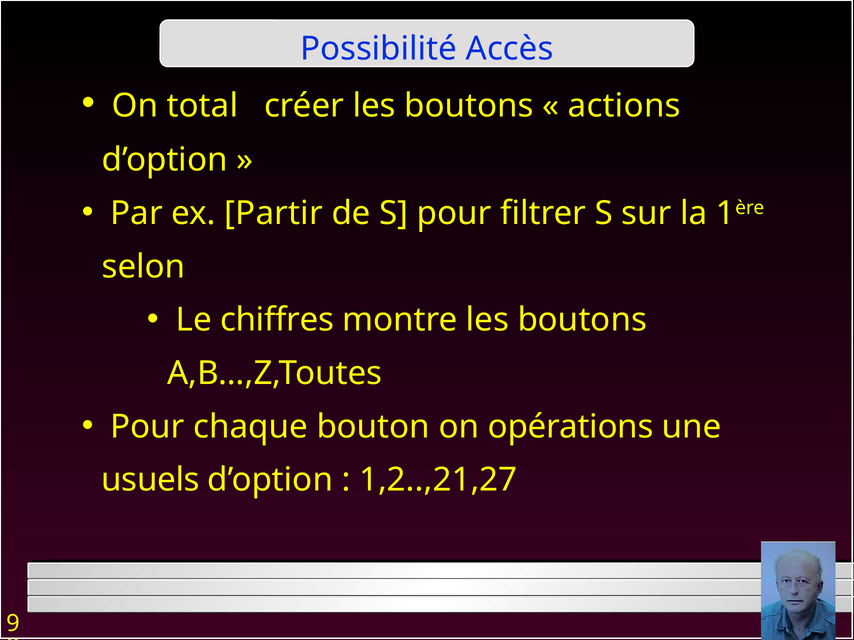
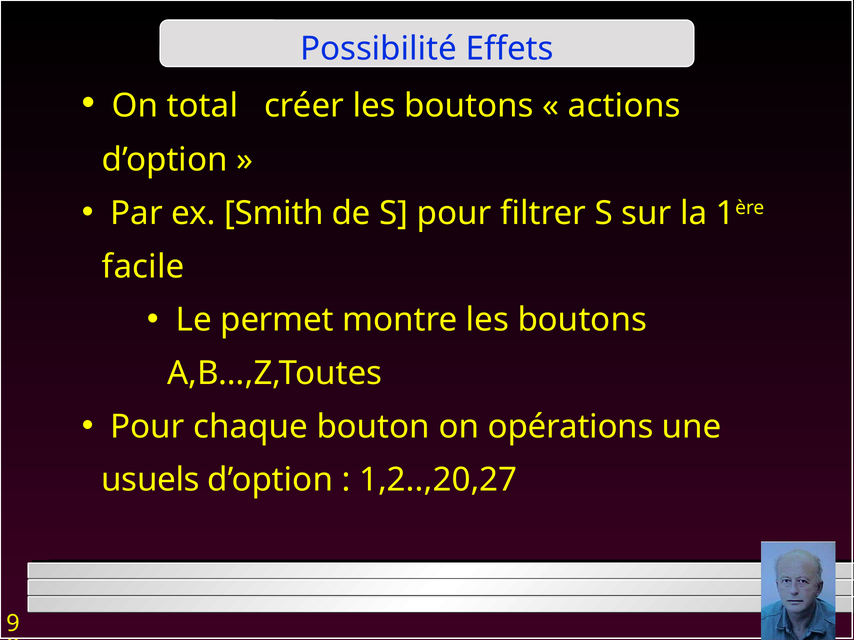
Accès: Accès -> Effets (510, 49)
Partir: Partir -> Smith (274, 213)
selon: selon -> facile (143, 267)
chiffres: chiffres -> permet (277, 320)
1,2..,21,27: 1,2..,21,27 -> 1,2..,20,27 (438, 480)
